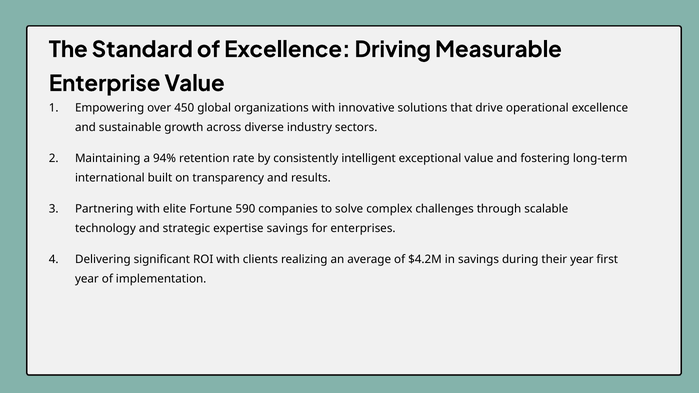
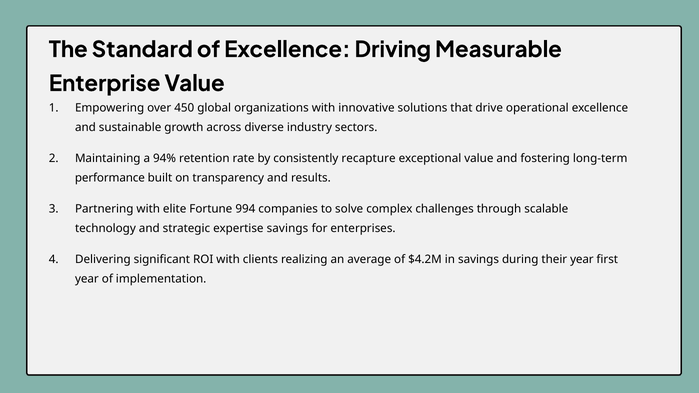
intelligent: intelligent -> recapture (369, 159)
international: international -> performance (110, 178)
590: 590 -> 994 (245, 209)
